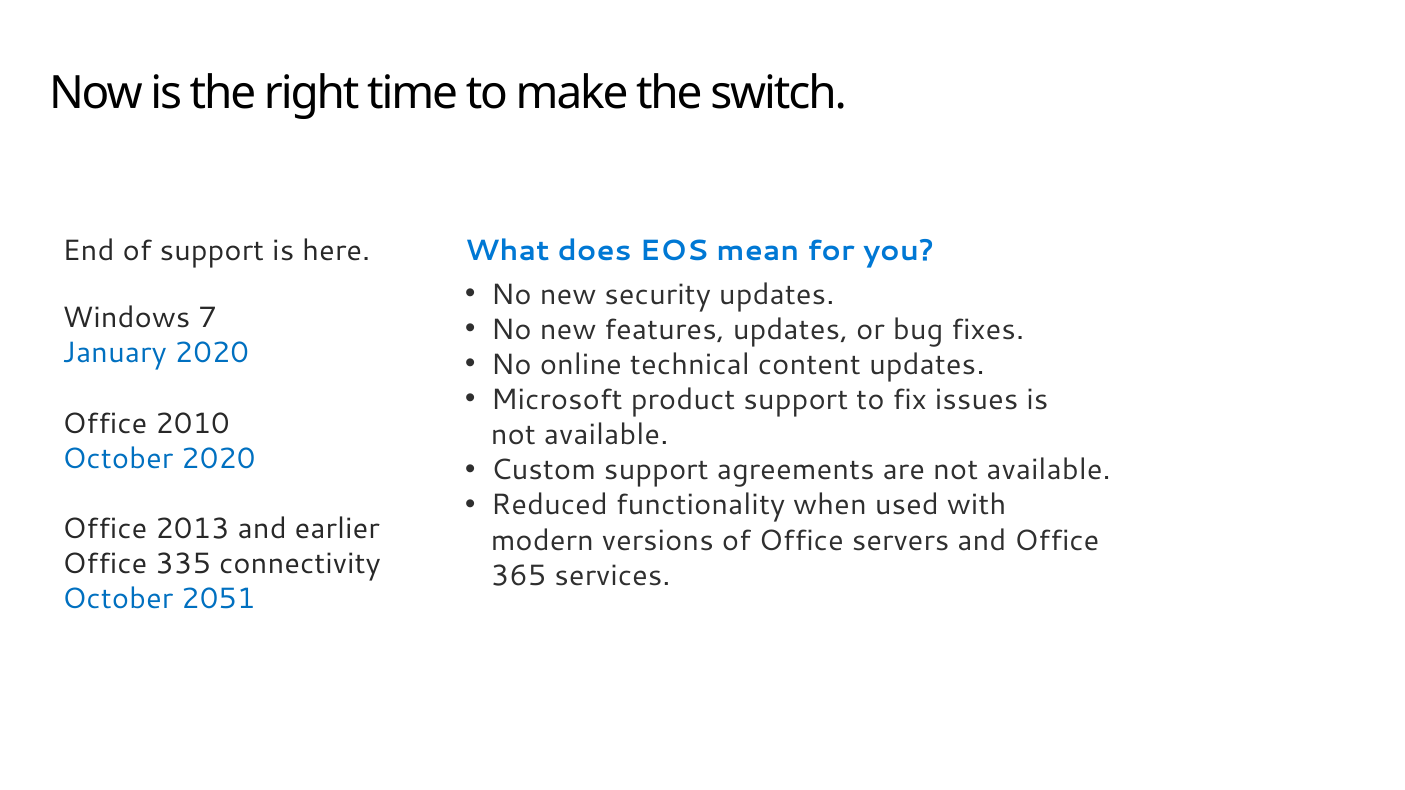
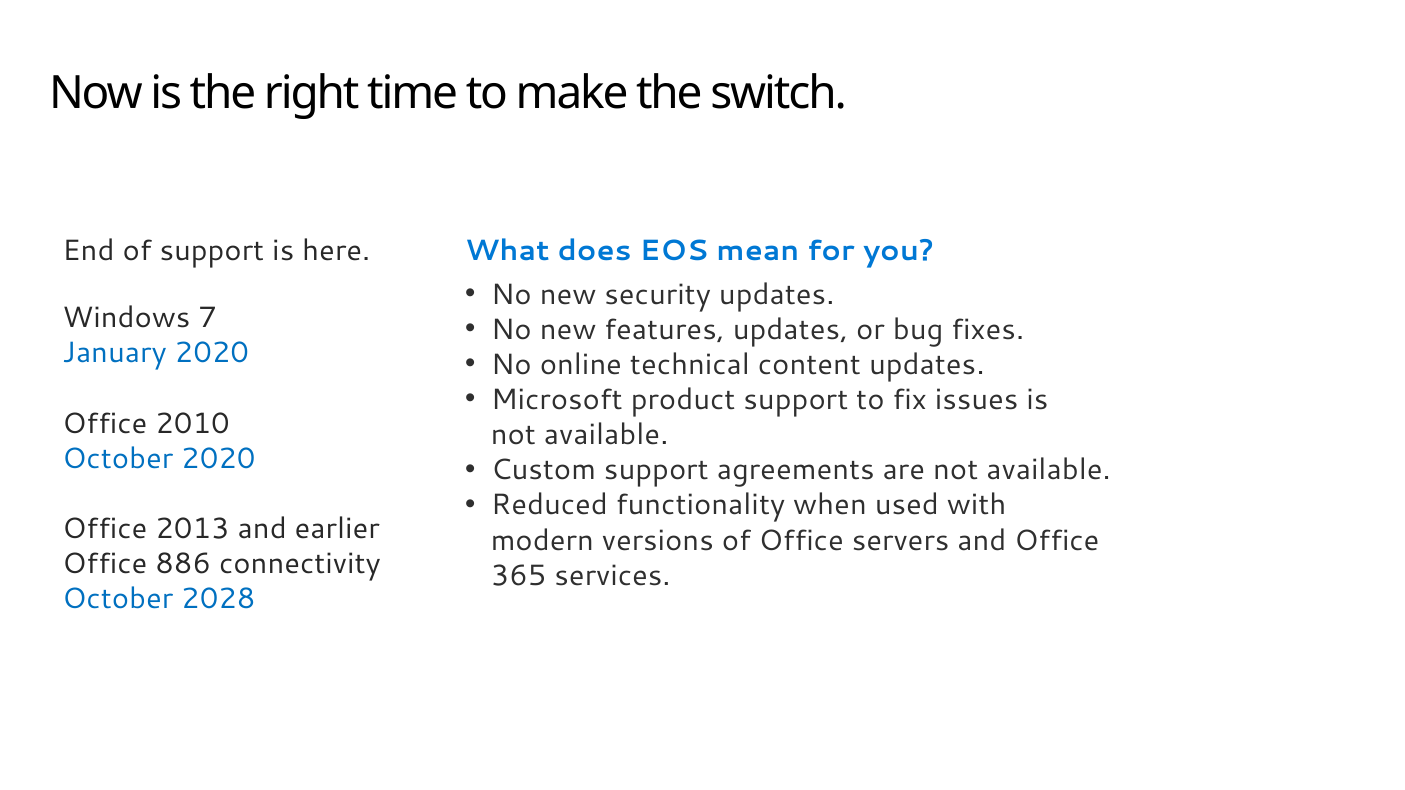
335: 335 -> 886 (183, 564)
2051: 2051 -> 2028 (218, 599)
